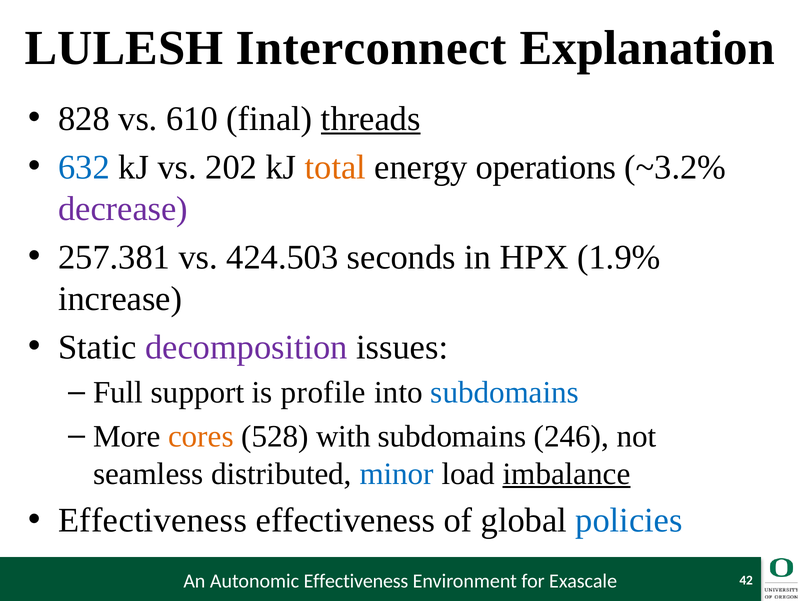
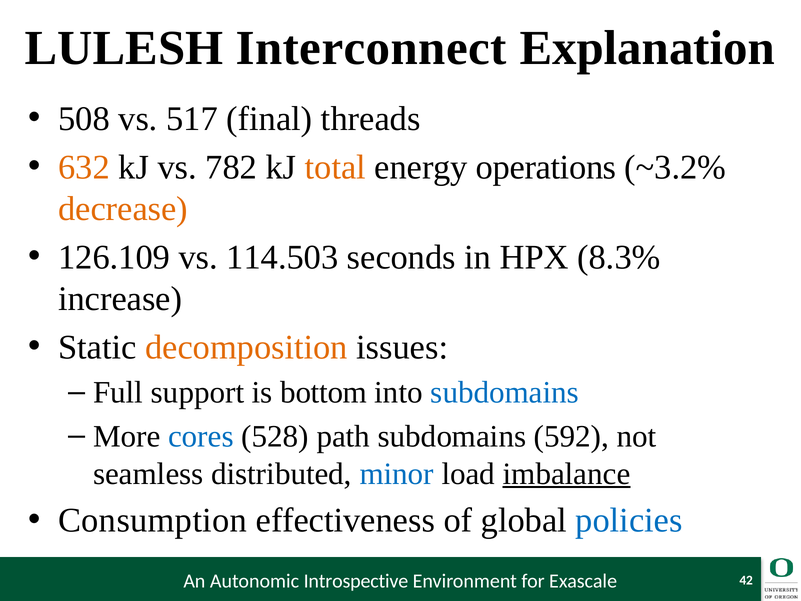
828: 828 -> 508 (84, 119)
610: 610 -> 517 (192, 119)
threads underline: present -> none (371, 119)
632 colour: blue -> orange (84, 167)
202: 202 -> 782 (231, 167)
decrease colour: purple -> orange (123, 209)
257.381: 257.381 -> 126.109 (114, 257)
424.503: 424.503 -> 114.503 (282, 257)
1.9%: 1.9% -> 8.3% (619, 257)
decomposition colour: purple -> orange (246, 347)
profile: profile -> bottom (324, 393)
cores colour: orange -> blue (201, 436)
with: with -> path (343, 436)
246: 246 -> 592 (572, 436)
Effectiveness: Effectiveness -> Consumption (153, 520)
Effectiveness: Effectiveness -> Introspective (356, 581)
